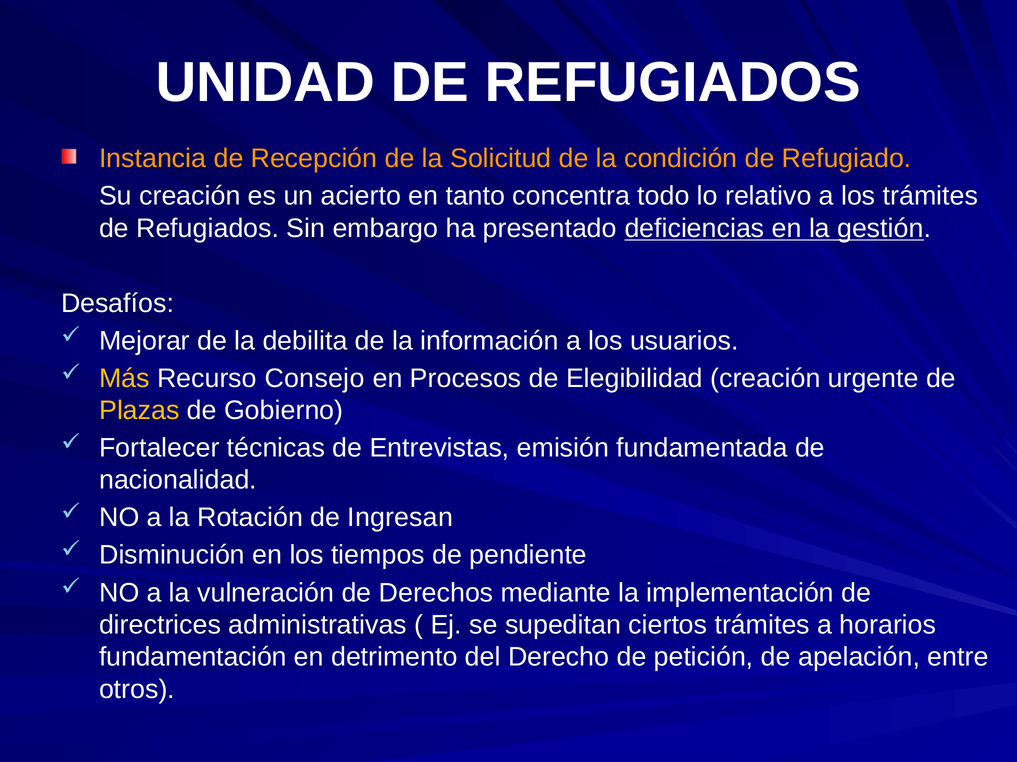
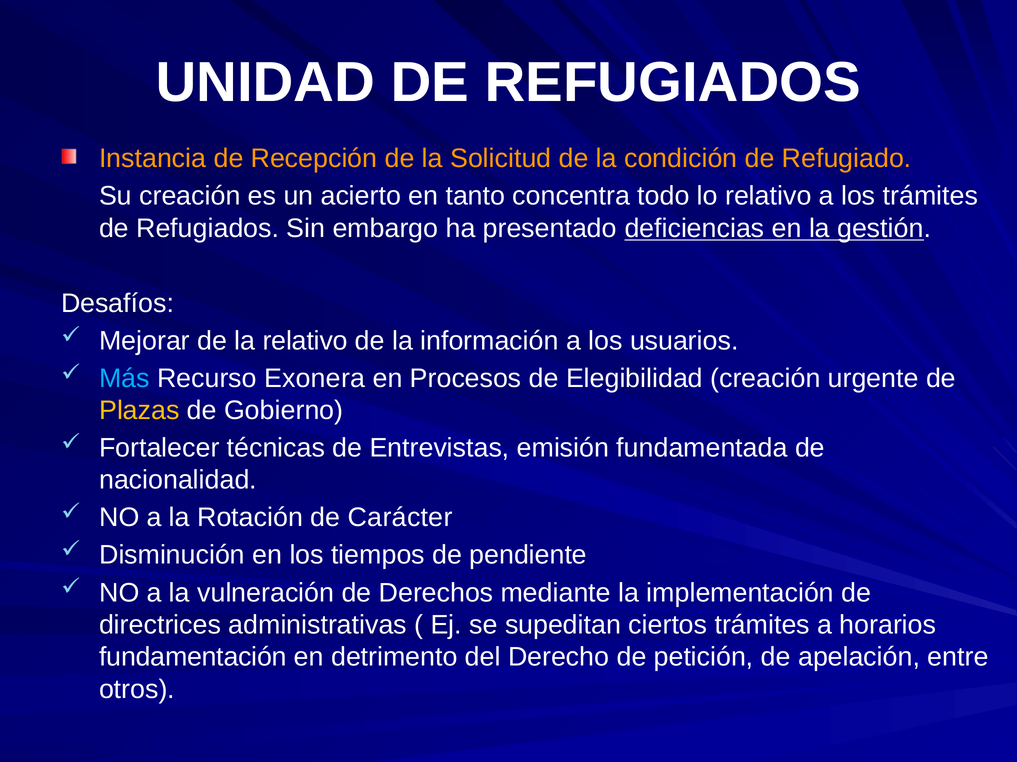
la debilita: debilita -> relativo (305, 341)
Más colour: yellow -> light blue (124, 379)
Consejo: Consejo -> Exonera (315, 379)
Ingresan: Ingresan -> Carácter (400, 518)
